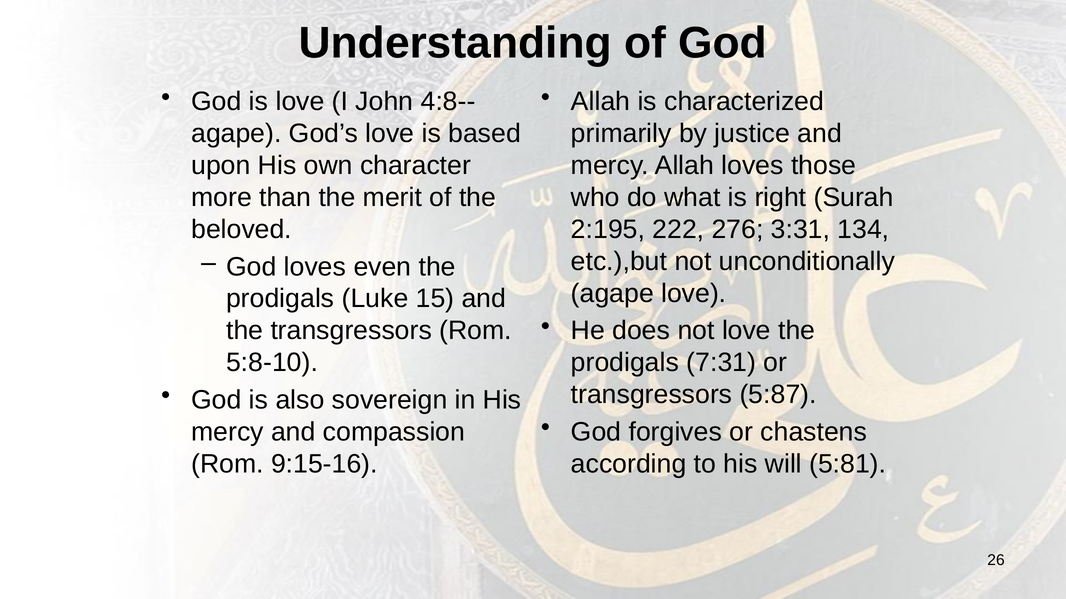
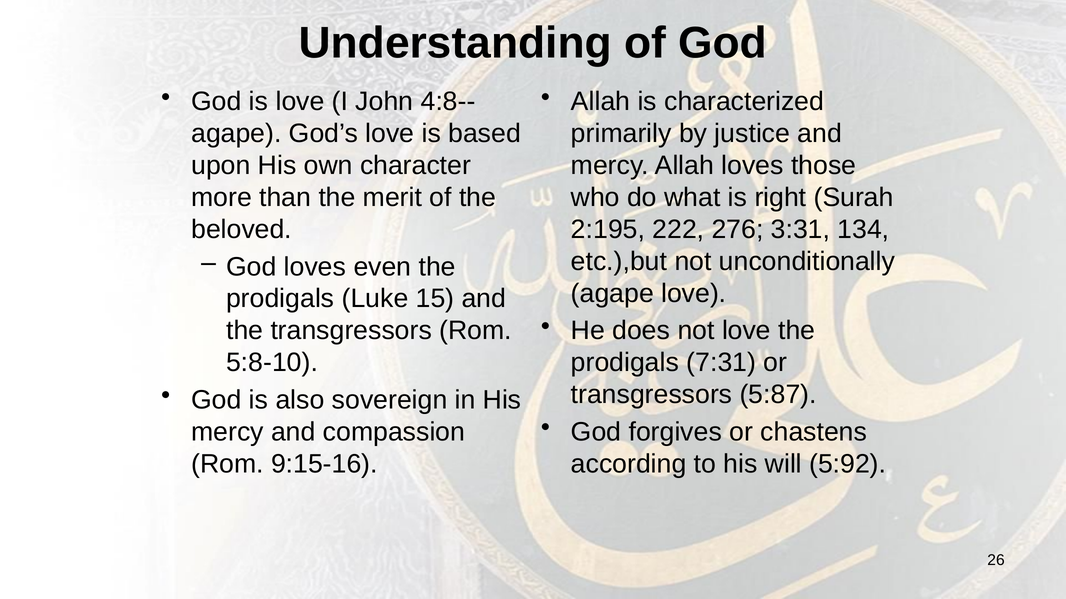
5:81: 5:81 -> 5:92 (848, 464)
